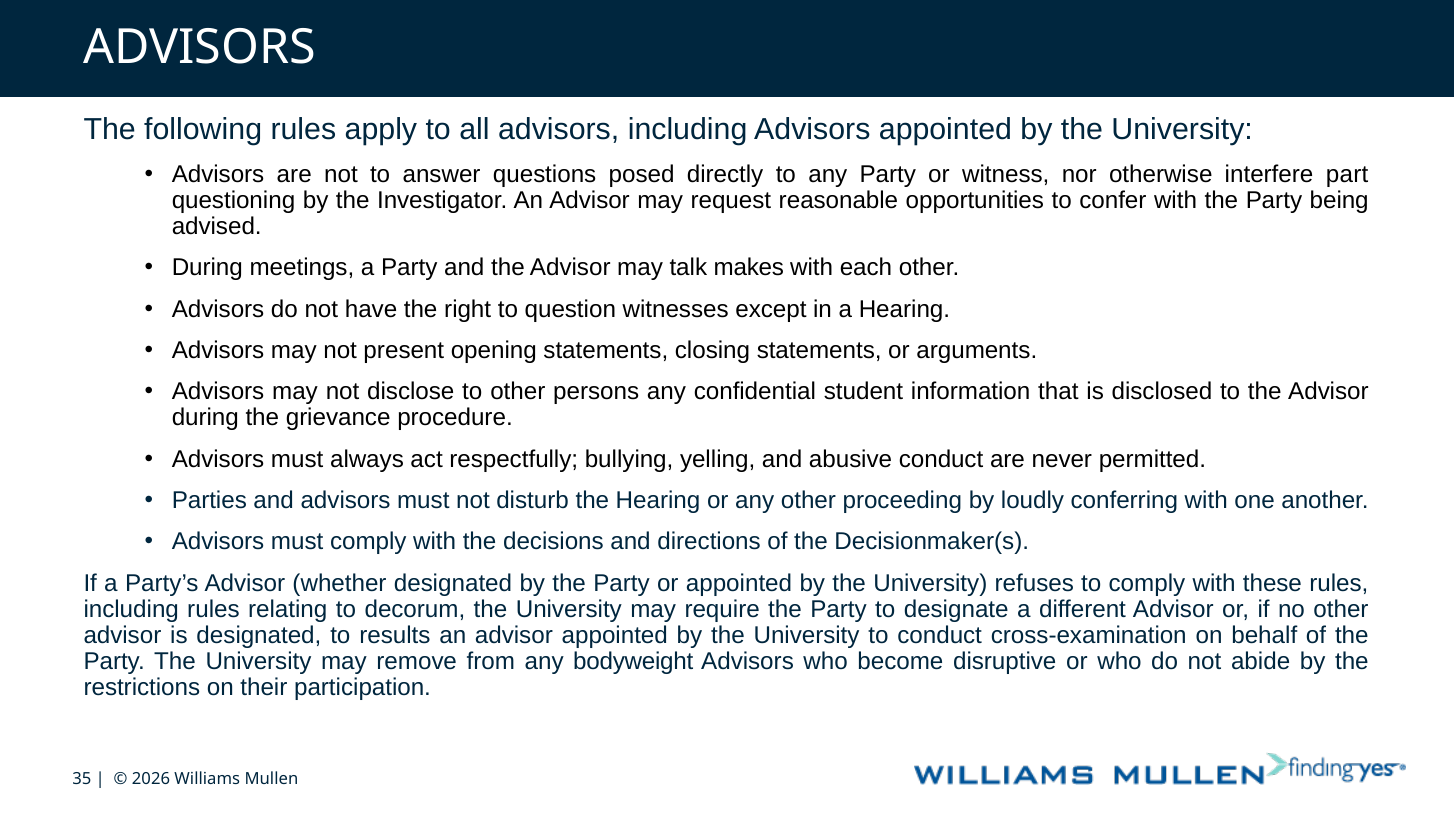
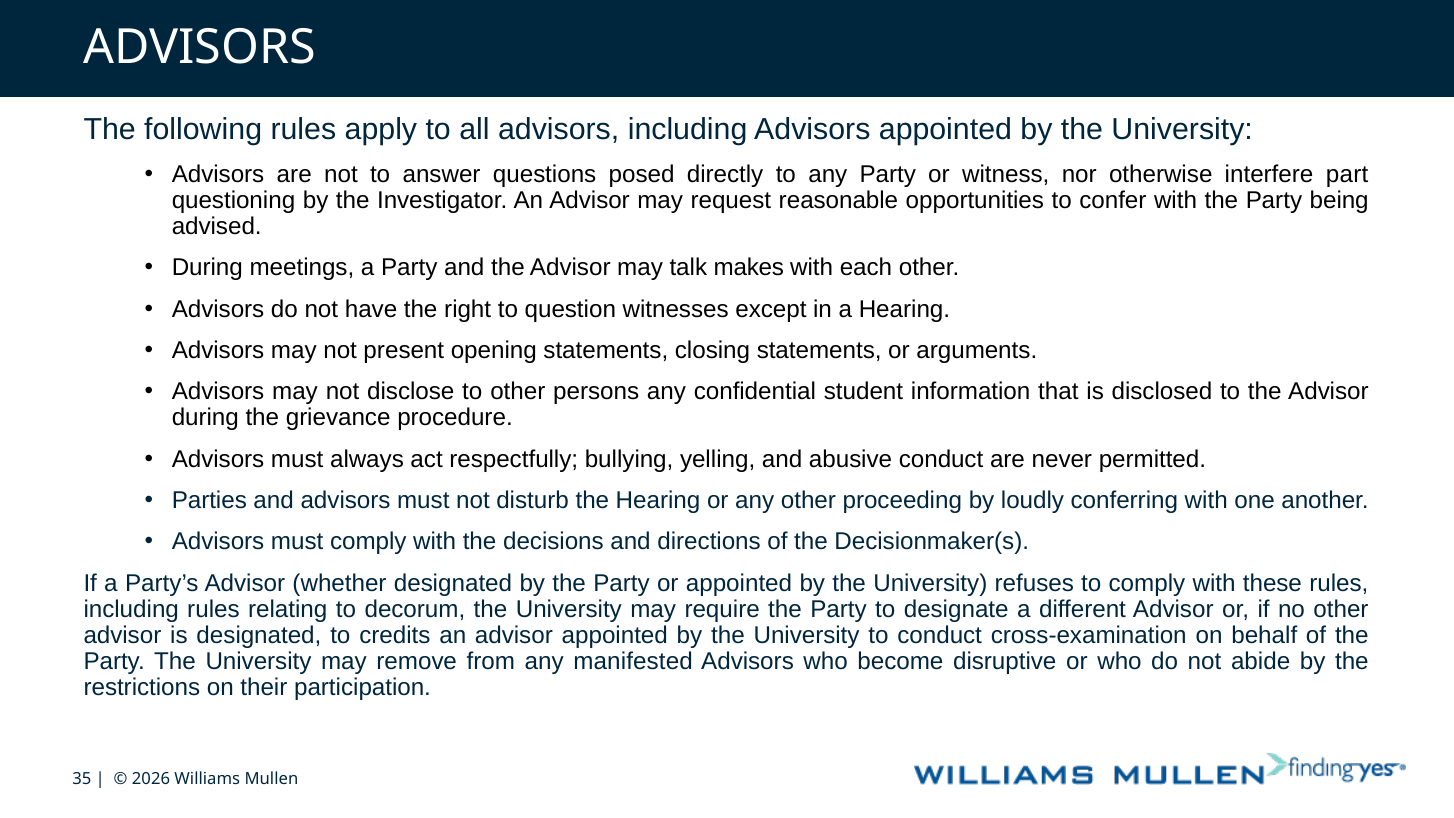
results: results -> credits (395, 635)
bodyweight: bodyweight -> manifested (633, 661)
